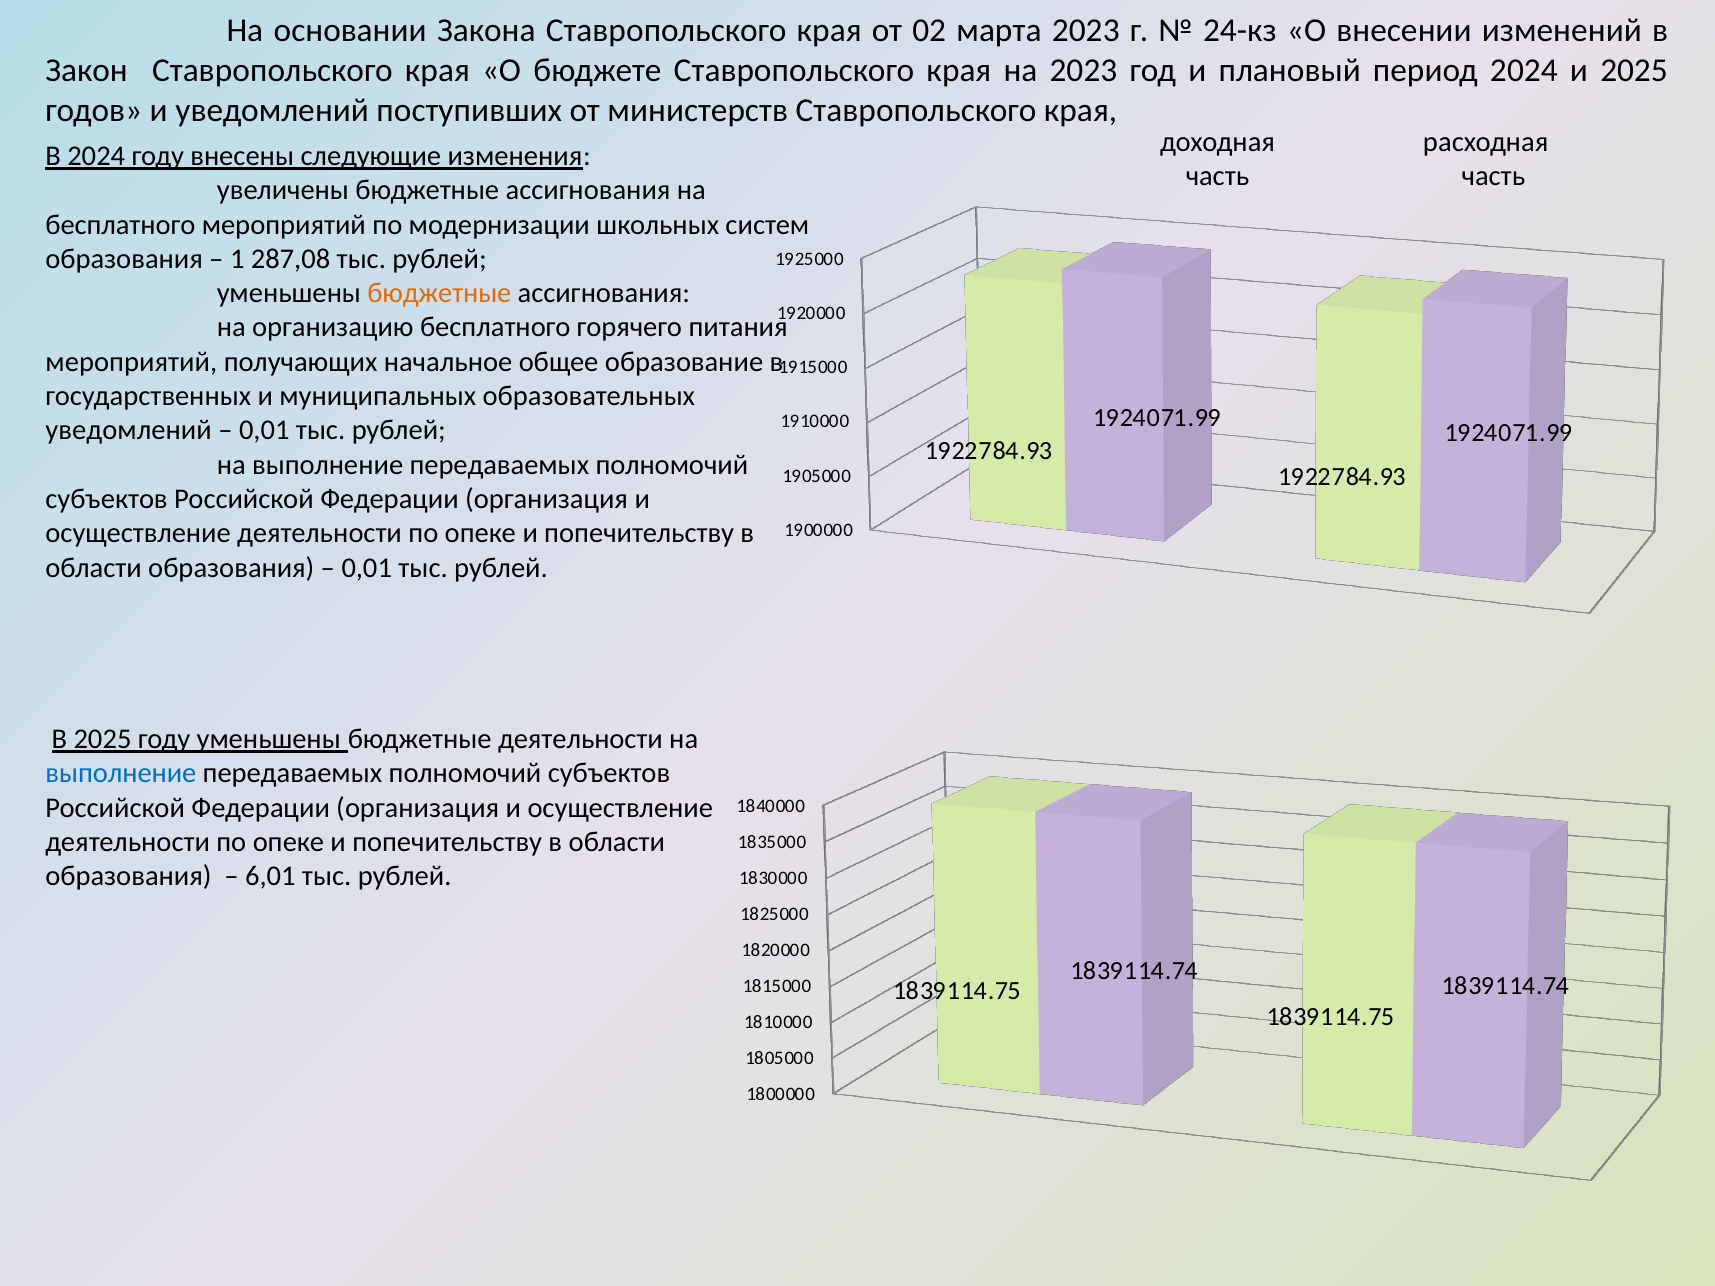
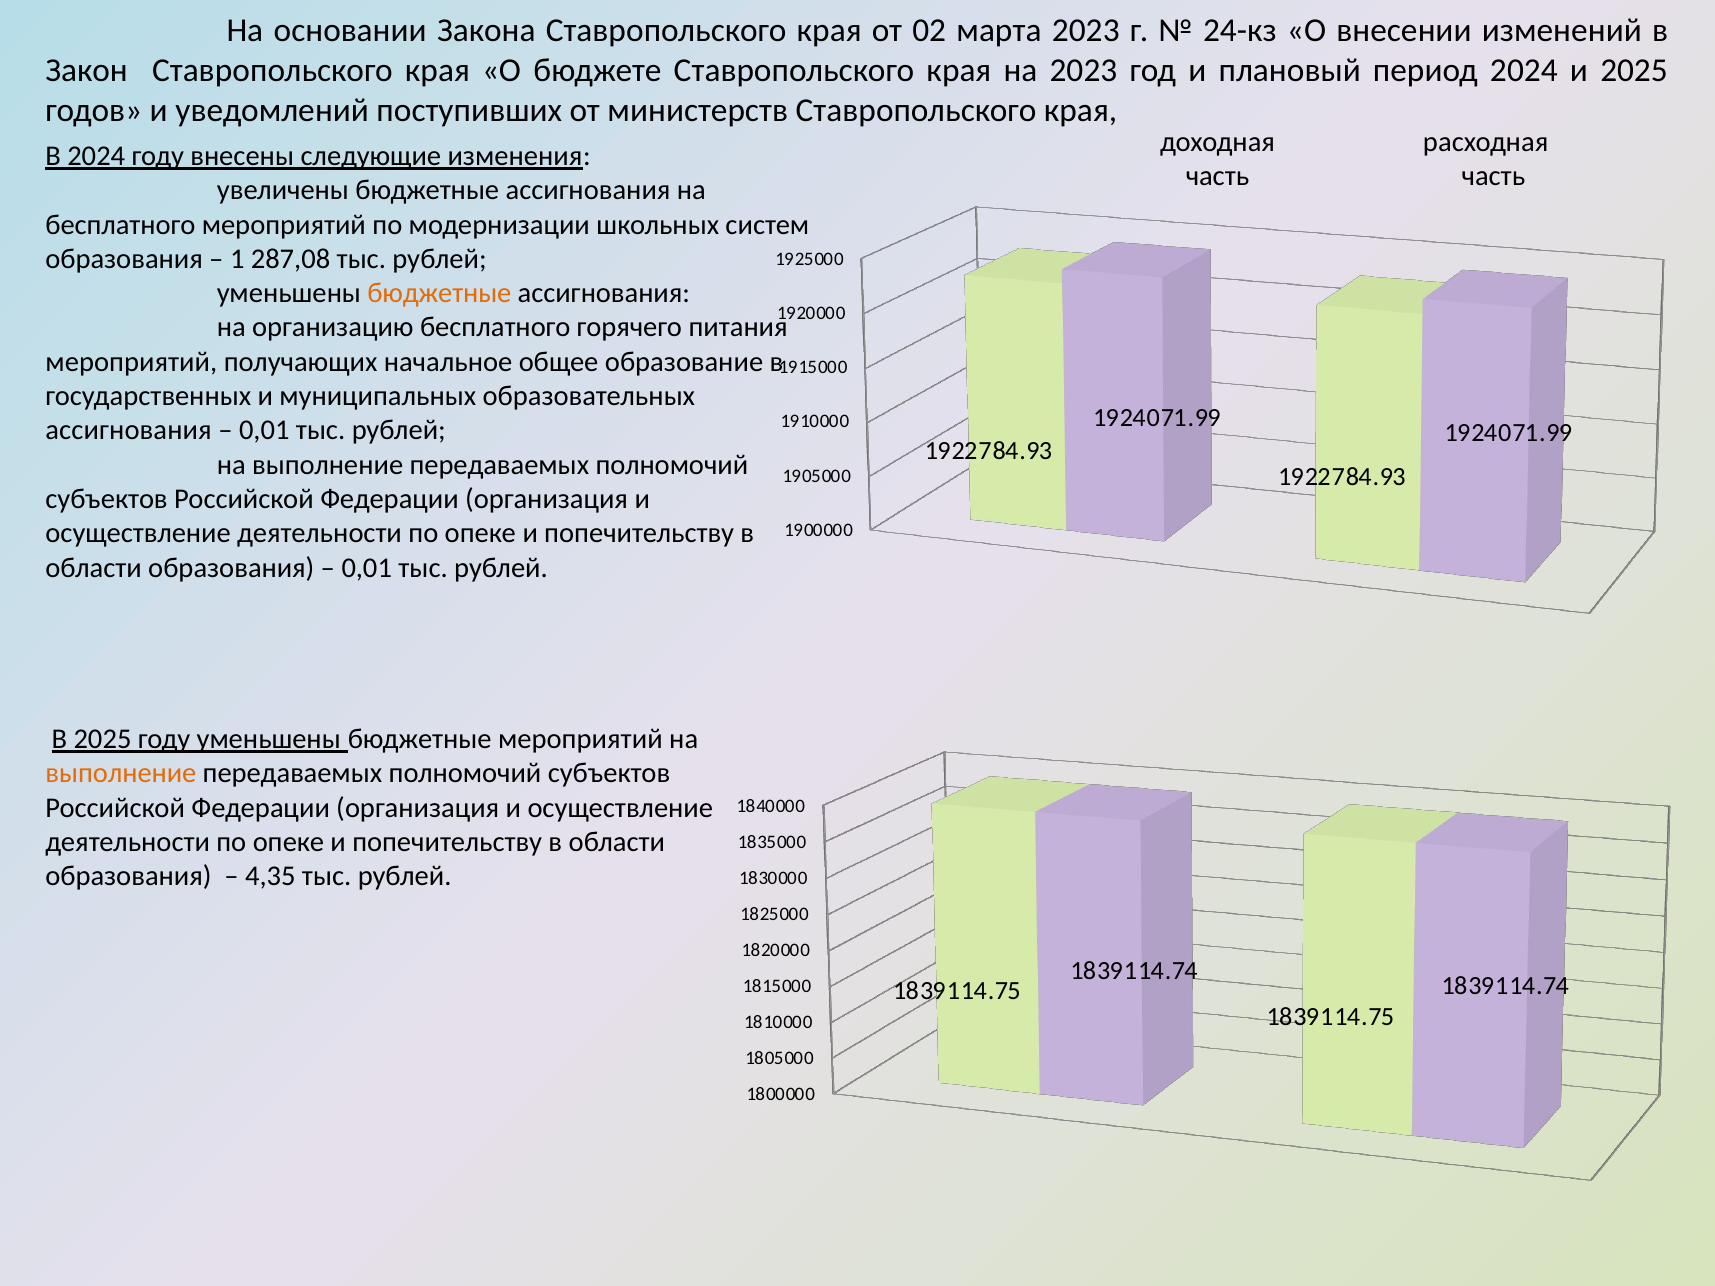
уведомлений: уведомлений -> ассигнования (129, 431)
бюджетные деятельности: деятельности -> мероприятий (580, 739)
выполнение colour: blue -> orange (121, 774)
6,01: 6,01 -> 4,35 (270, 876)
